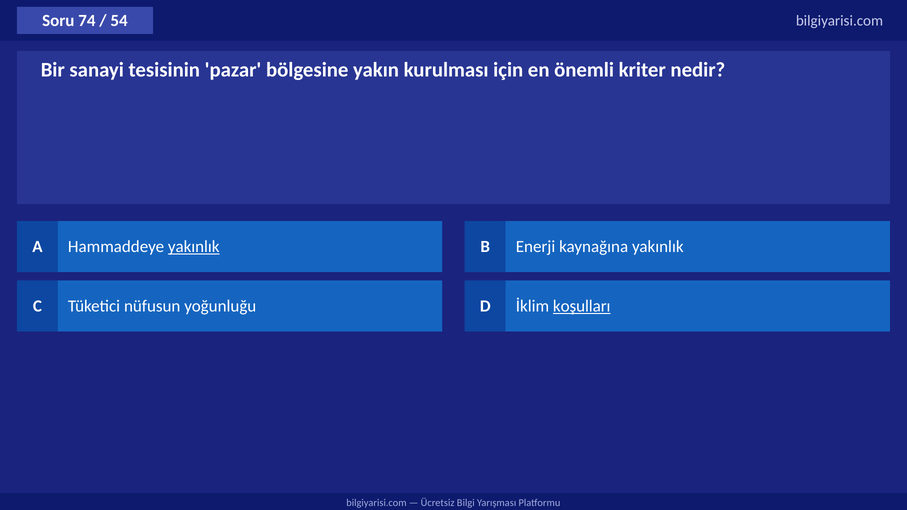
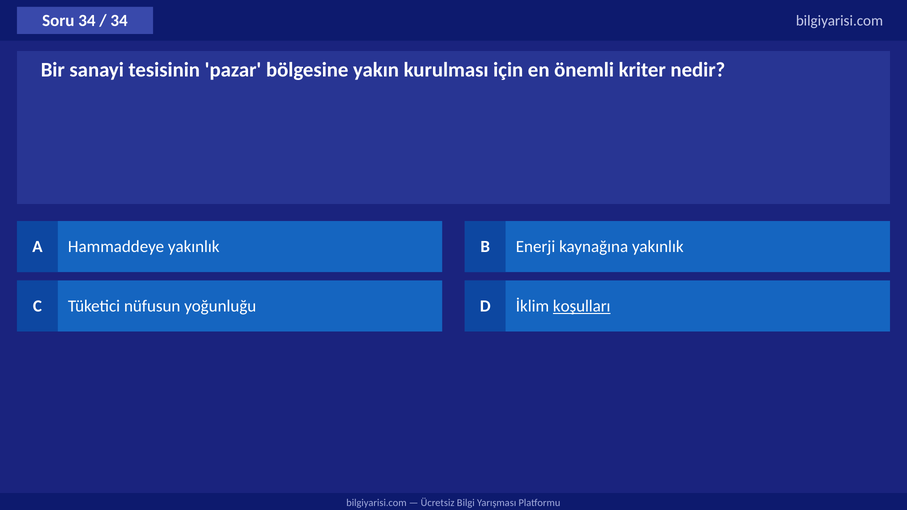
Soru 74: 74 -> 34 (87, 21)
54: 54 -> 34 (119, 21)
yakınlık underline: present -> none (194, 247)
